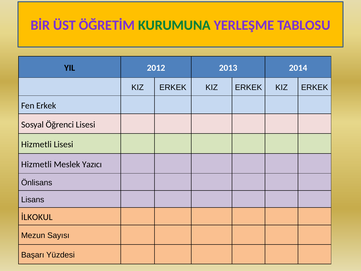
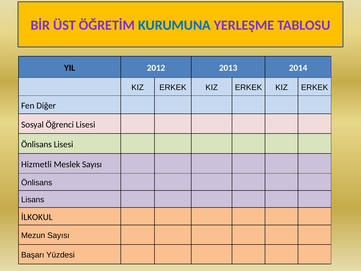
KURUMUNA colour: green -> blue (174, 25)
Fen Erkek: Erkek -> Diğer (46, 105)
Hizmetli: Hizmetli -> Önlisans (36, 144)
Meslek Yazıcı: Yazıcı -> Sayısı (92, 164)
